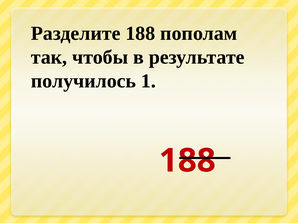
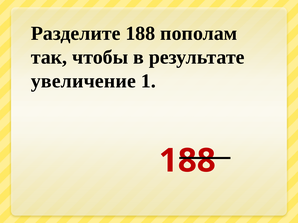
получилось: получилось -> увеличение (83, 81)
